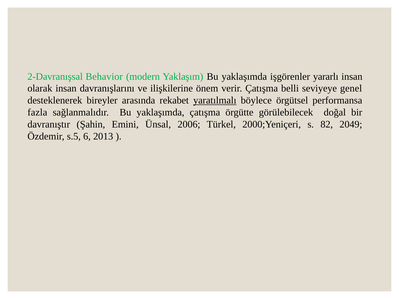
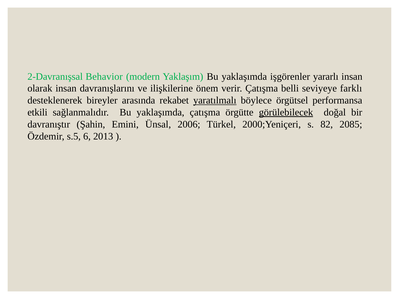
genel: genel -> farklı (351, 89)
fazla: fazla -> etkili (37, 112)
görülebilecek underline: none -> present (286, 112)
2049: 2049 -> 2085 (351, 124)
